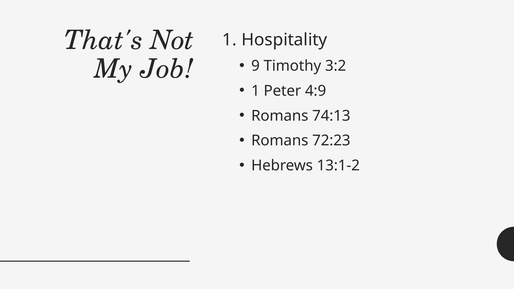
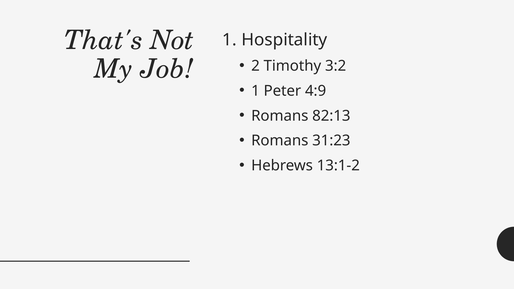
9: 9 -> 2 (255, 66)
74:13: 74:13 -> 82:13 (331, 116)
72:23: 72:23 -> 31:23 (331, 141)
